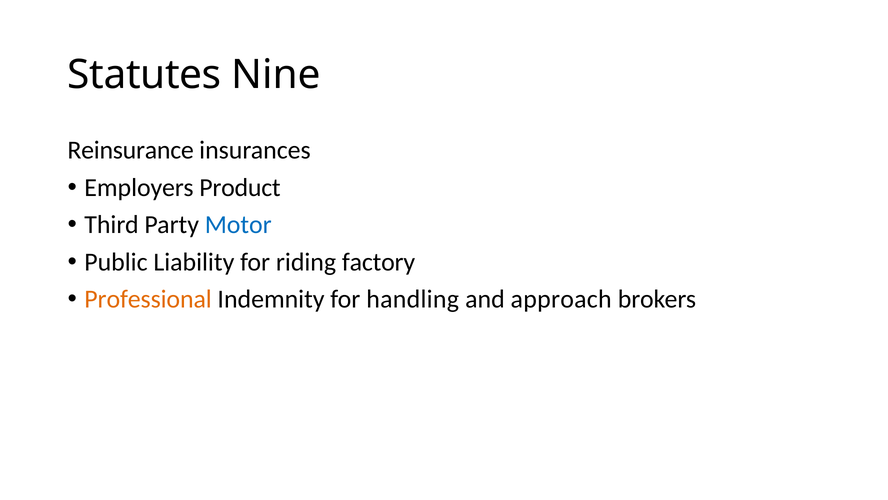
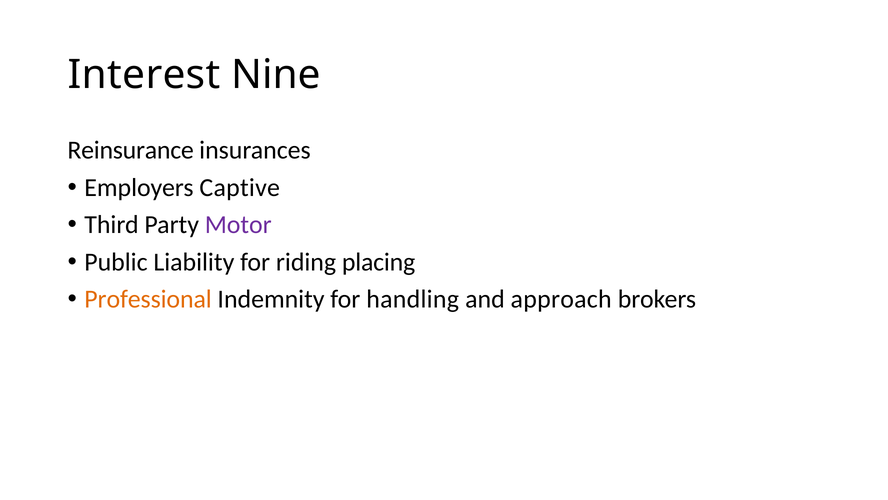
Statutes: Statutes -> Interest (144, 75)
Product: Product -> Captive (240, 187)
Motor colour: blue -> purple (238, 225)
factory: factory -> placing (379, 262)
